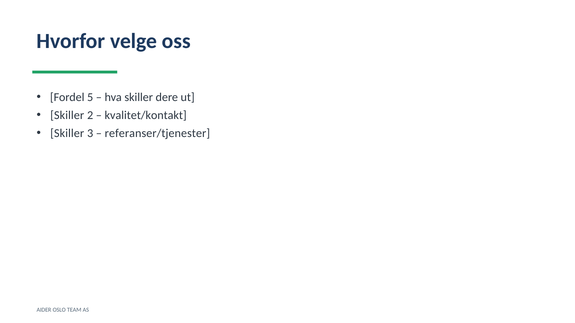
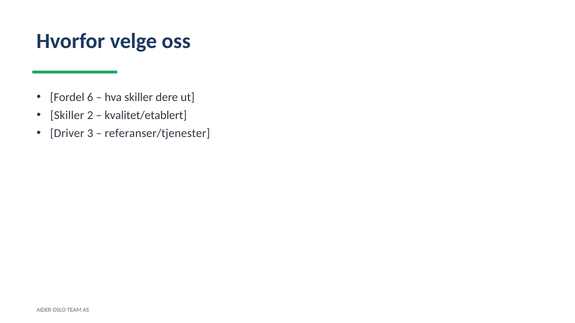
5: 5 -> 6 (90, 97)
kvalitet/kontakt: kvalitet/kontakt -> kvalitet/etablert (146, 115)
Skiller: Skiller -> Driver (67, 133)
